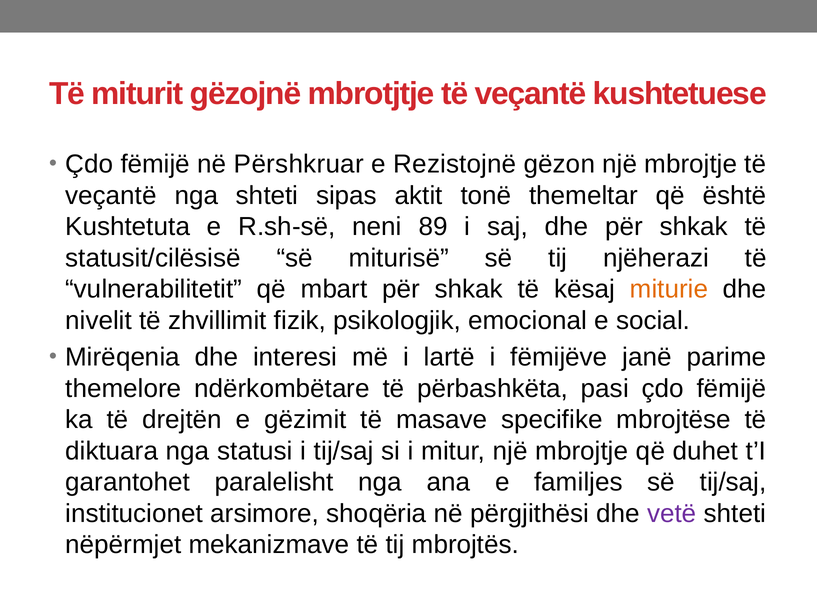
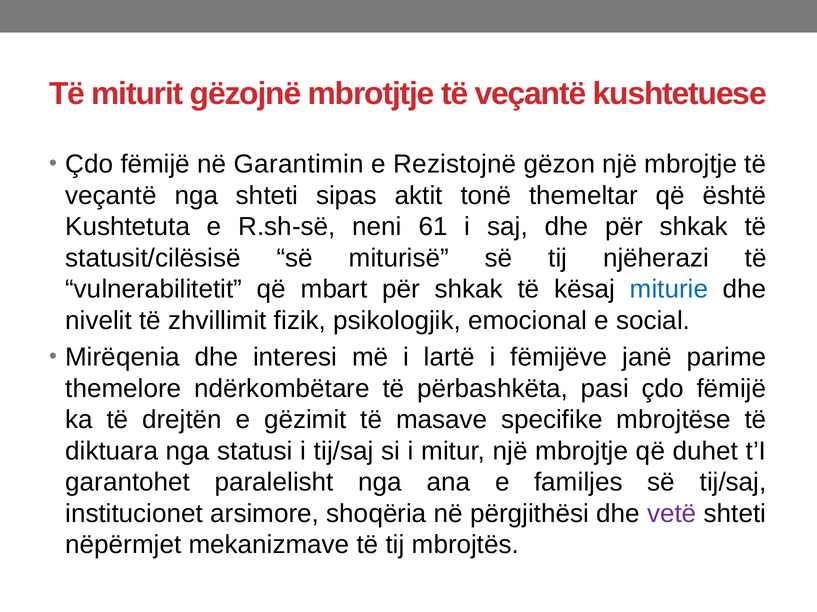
Përshkruar: Përshkruar -> Garantimin (299, 165)
89: 89 -> 61 (433, 227)
miturie colour: orange -> blue (669, 290)
